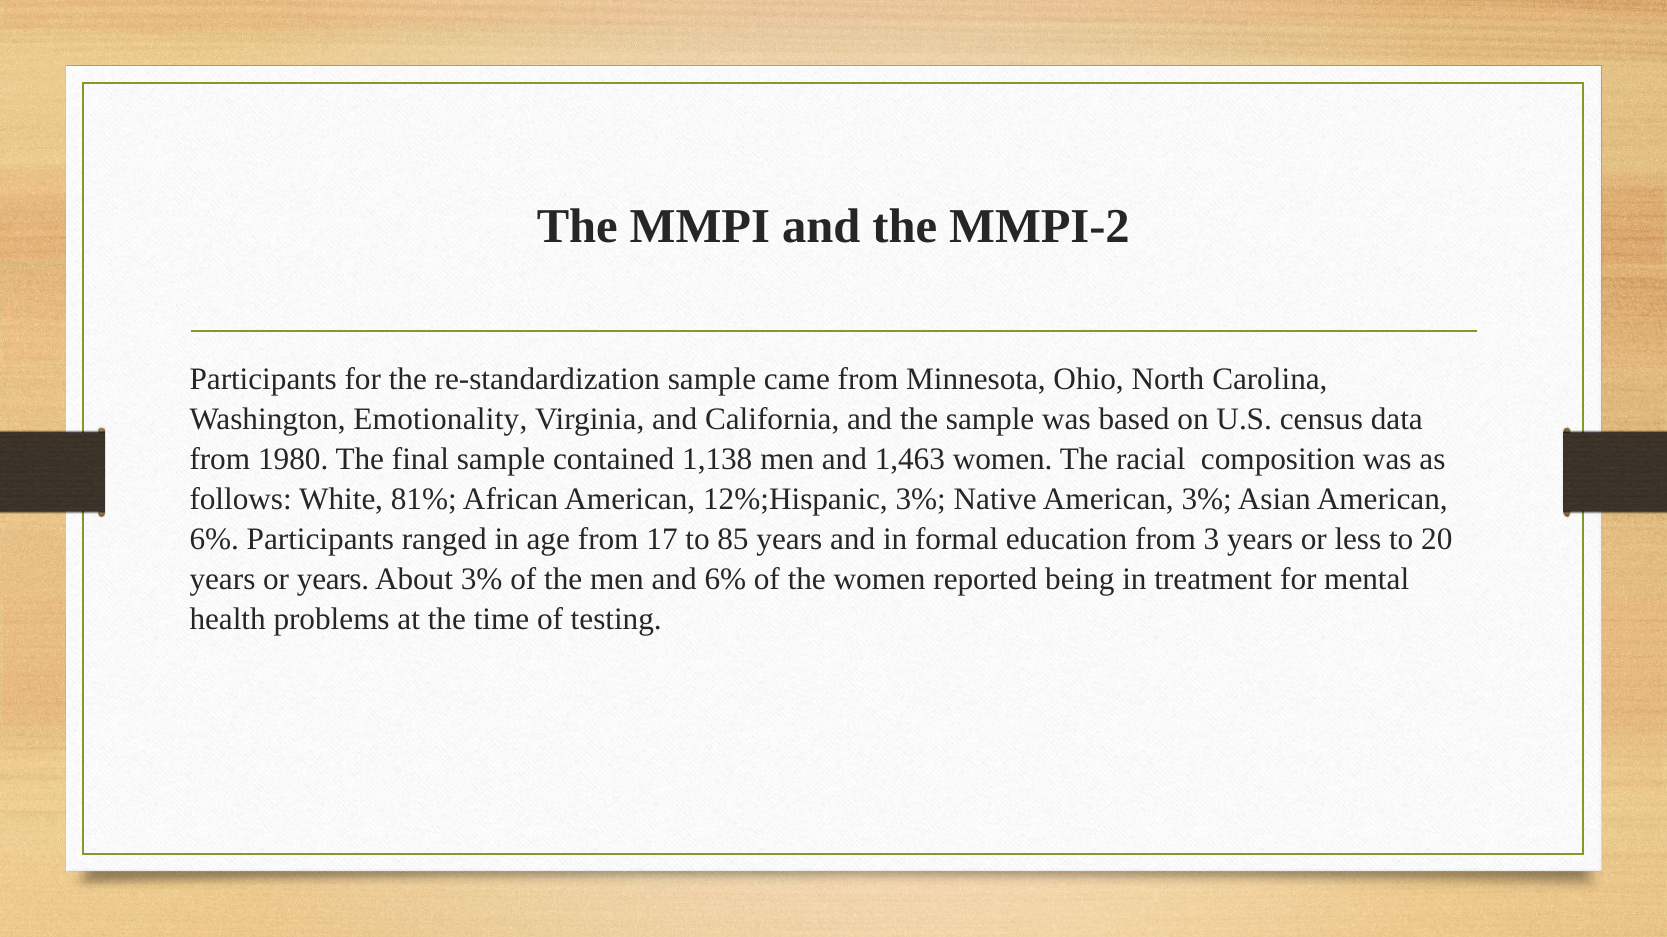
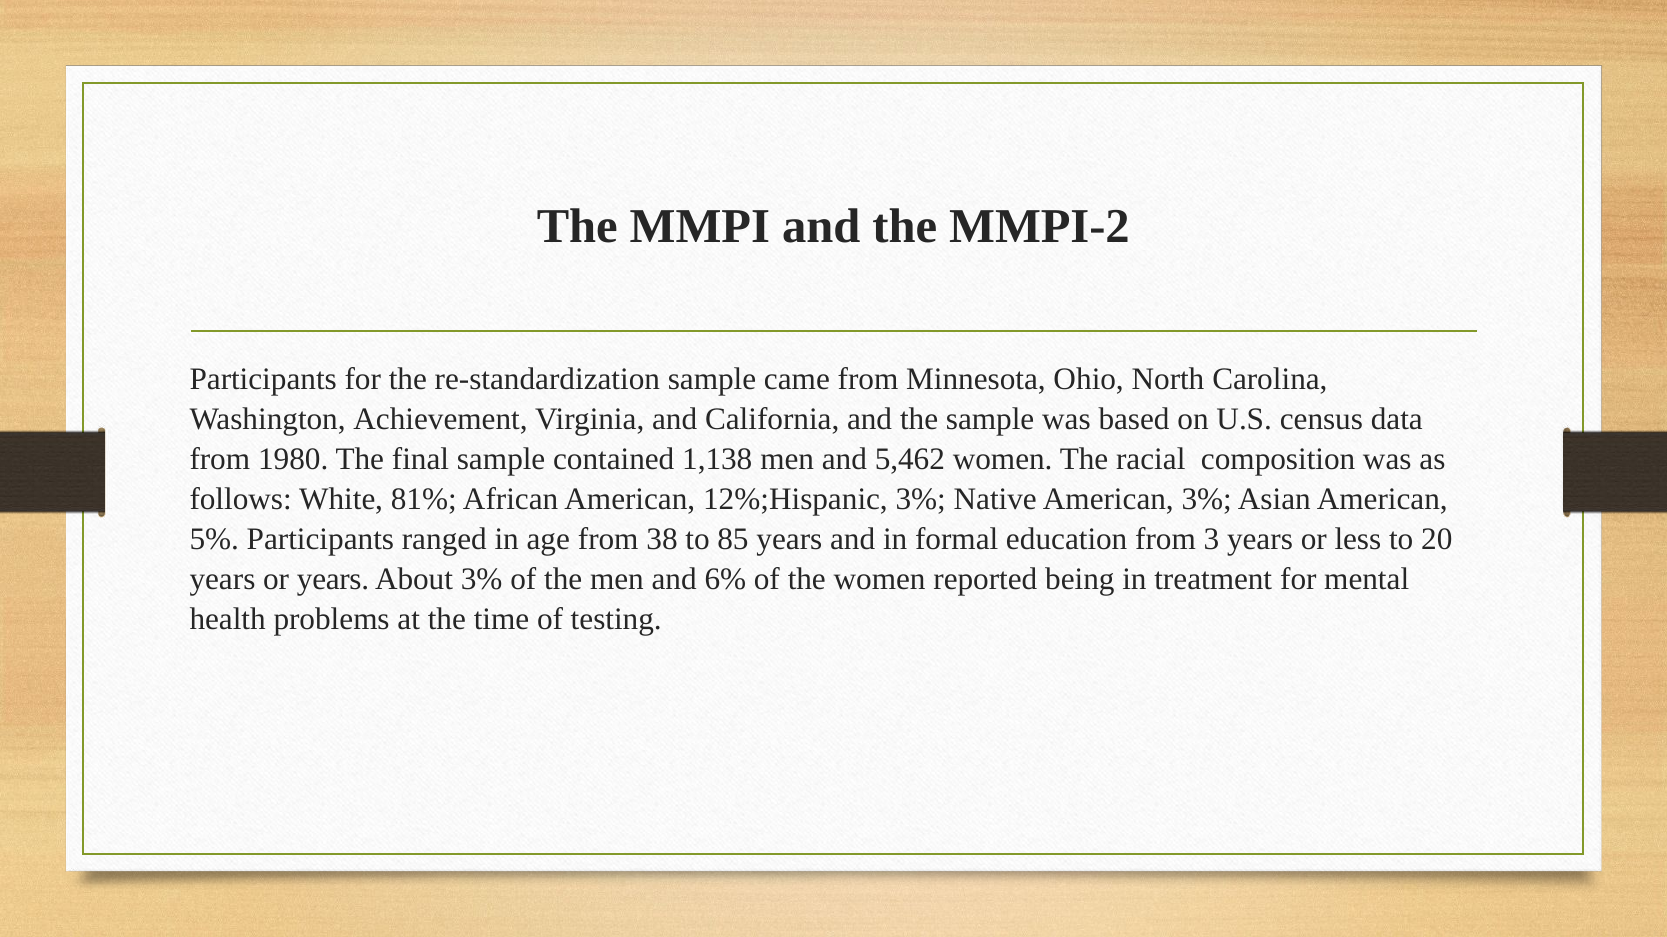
Emotionality: Emotionality -> Achievement (441, 420)
1,463: 1,463 -> 5,462 (910, 460)
6%: 6% -> 5% (214, 540)
17: 17 -> 38 (662, 540)
